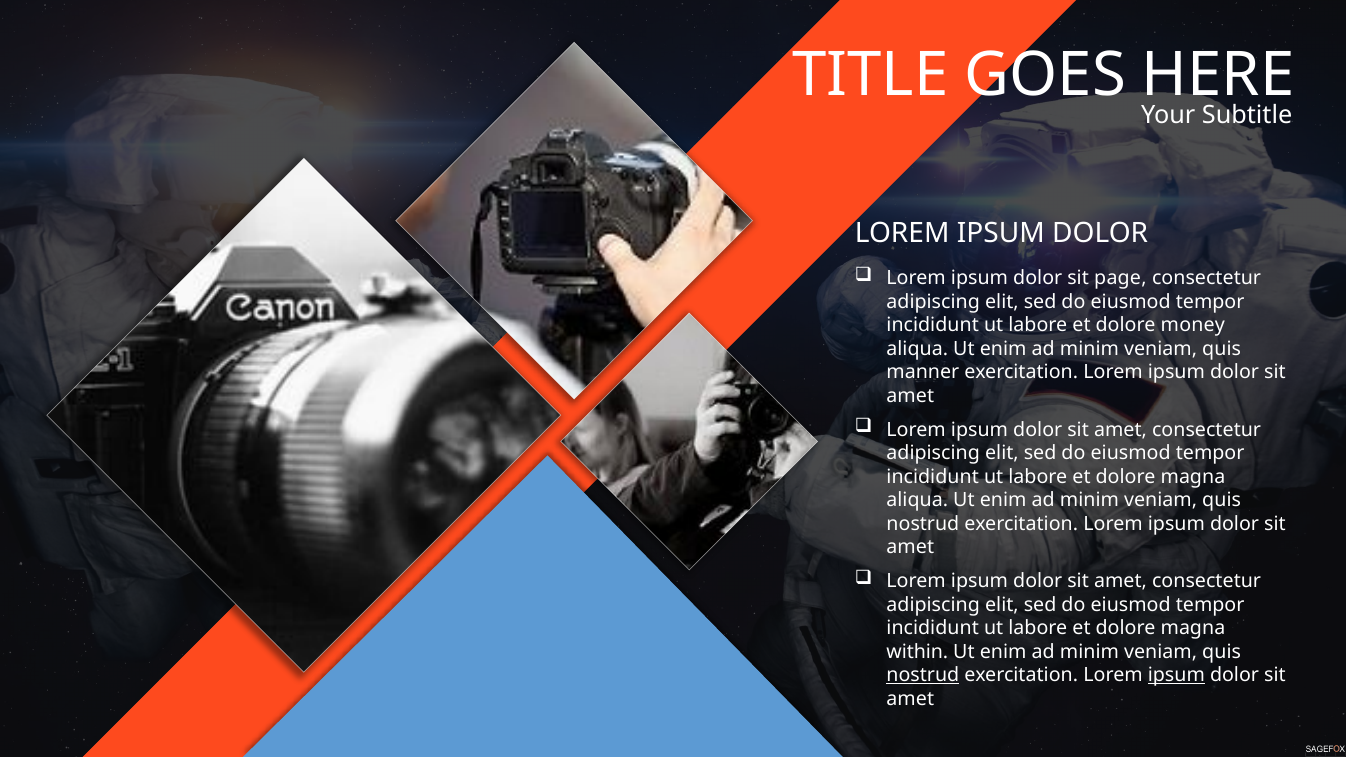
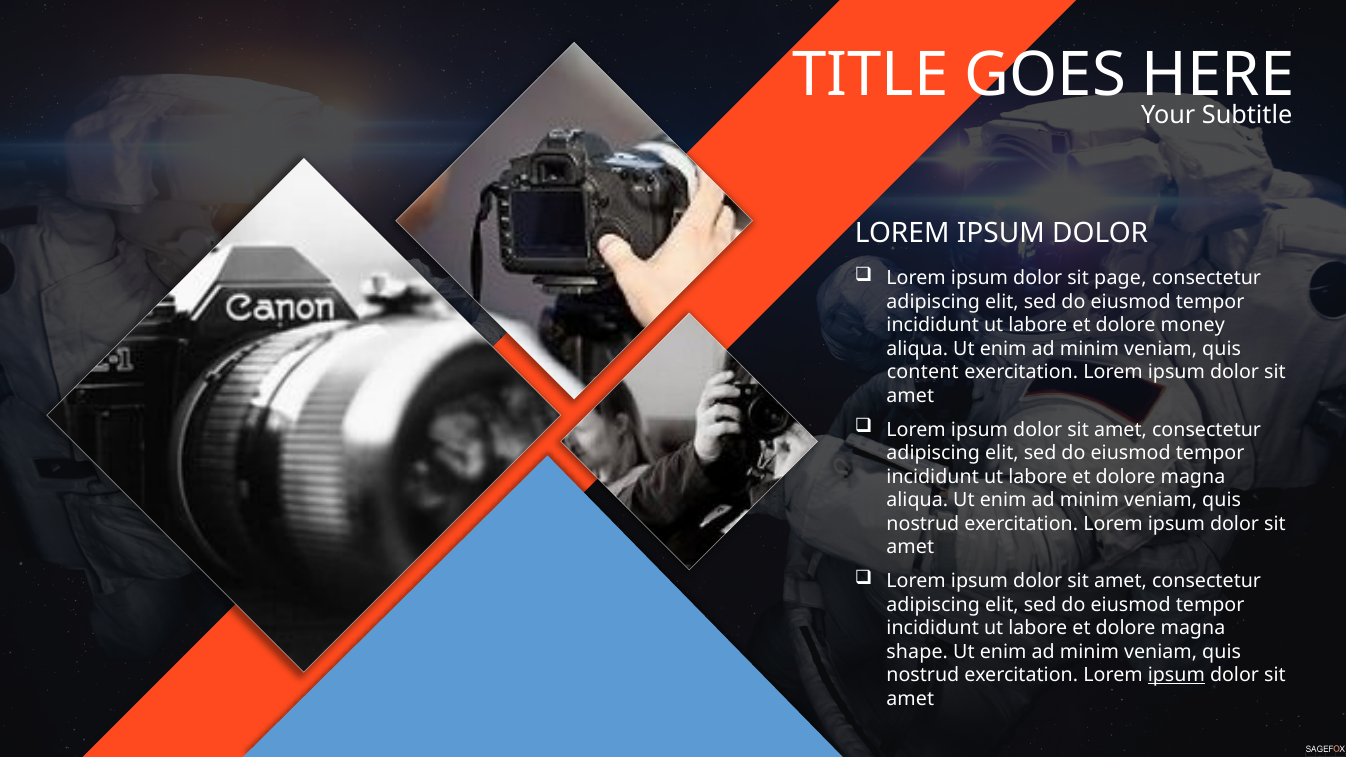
manner: manner -> content (923, 373)
within: within -> shape (917, 652)
nostrud underline: present -> none (923, 676)
